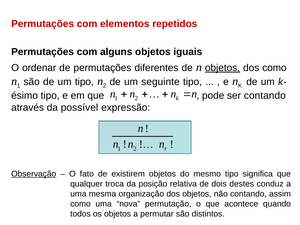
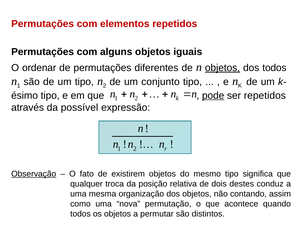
dos como: como -> todos (274, 68)
seguinte: seguinte -> conjunto (160, 82)
pode underline: none -> present (213, 95)
ser contando: contando -> repetidos (265, 95)
